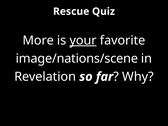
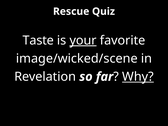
More: More -> Taste (38, 40)
image/nations/scene: image/nations/scene -> image/wicked/scene (77, 59)
Why underline: none -> present (138, 77)
